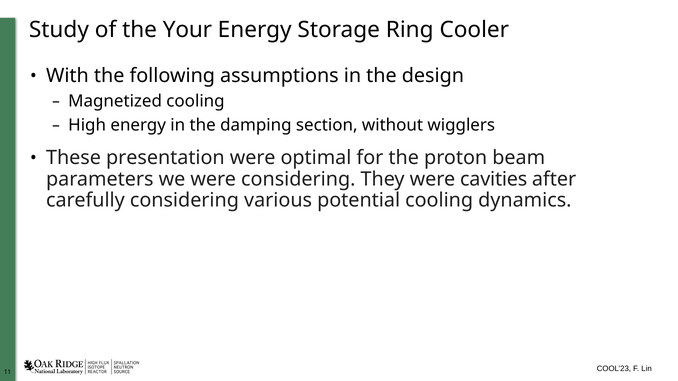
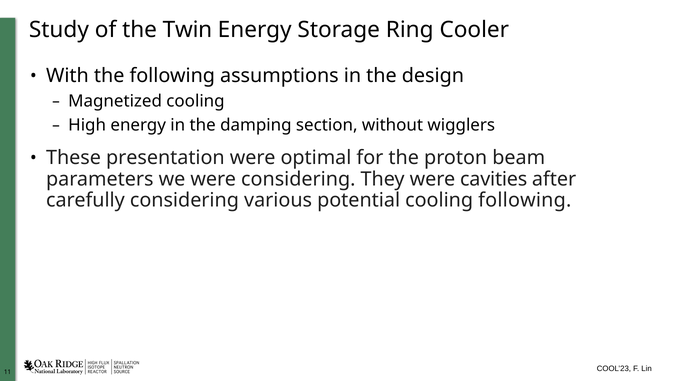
Your: Your -> Twin (187, 30)
cooling dynamics: dynamics -> following (525, 201)
